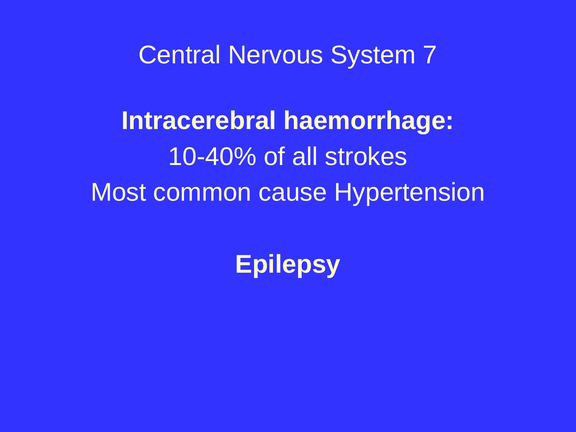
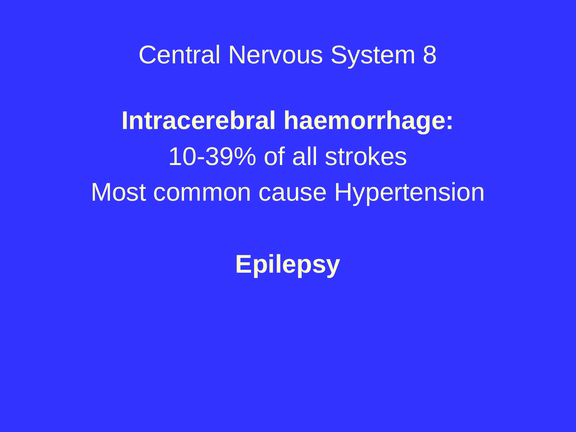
7: 7 -> 8 (430, 55)
10-40%: 10-40% -> 10-39% (212, 157)
